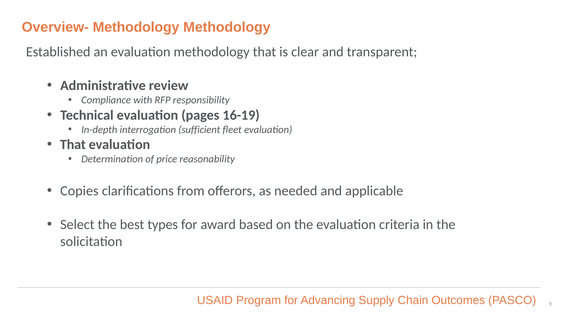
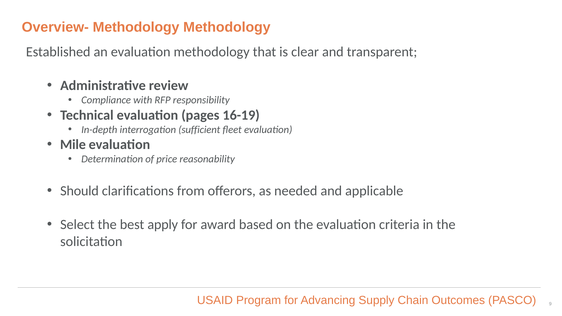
That: That -> Mile (73, 145)
Copies: Copies -> Should (79, 191)
types: types -> apply (163, 225)
